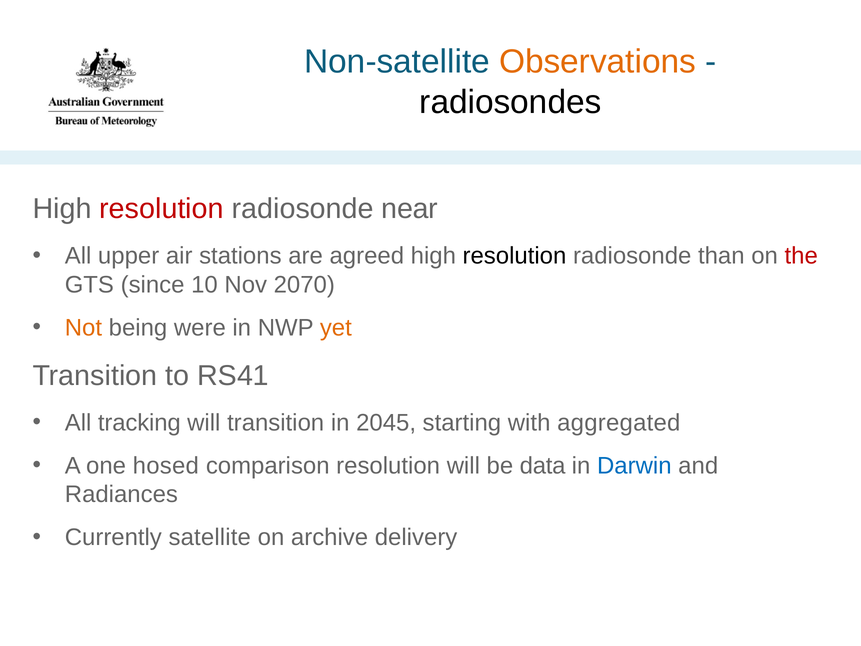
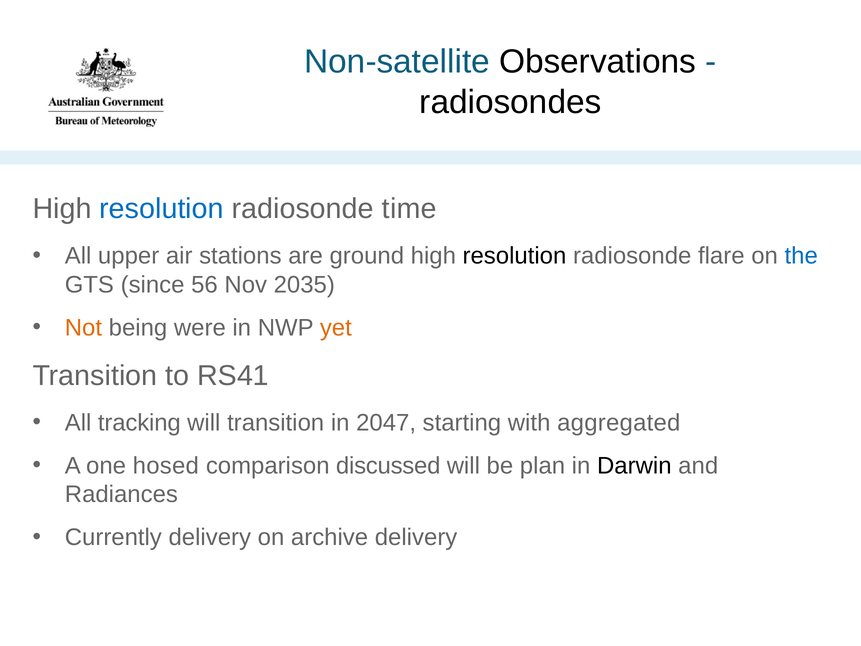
Observations colour: orange -> black (598, 62)
resolution colour: red -> blue (162, 209)
near: near -> time (409, 209)
agreed: agreed -> ground (367, 256)
than: than -> flare (721, 256)
the colour: red -> blue (801, 256)
10: 10 -> 56 (204, 285)
2070: 2070 -> 2035 (304, 285)
2045: 2045 -> 2047 (386, 422)
comparison resolution: resolution -> discussed (388, 466)
data: data -> plan (542, 466)
Darwin colour: blue -> black (634, 466)
Currently satellite: satellite -> delivery (210, 537)
